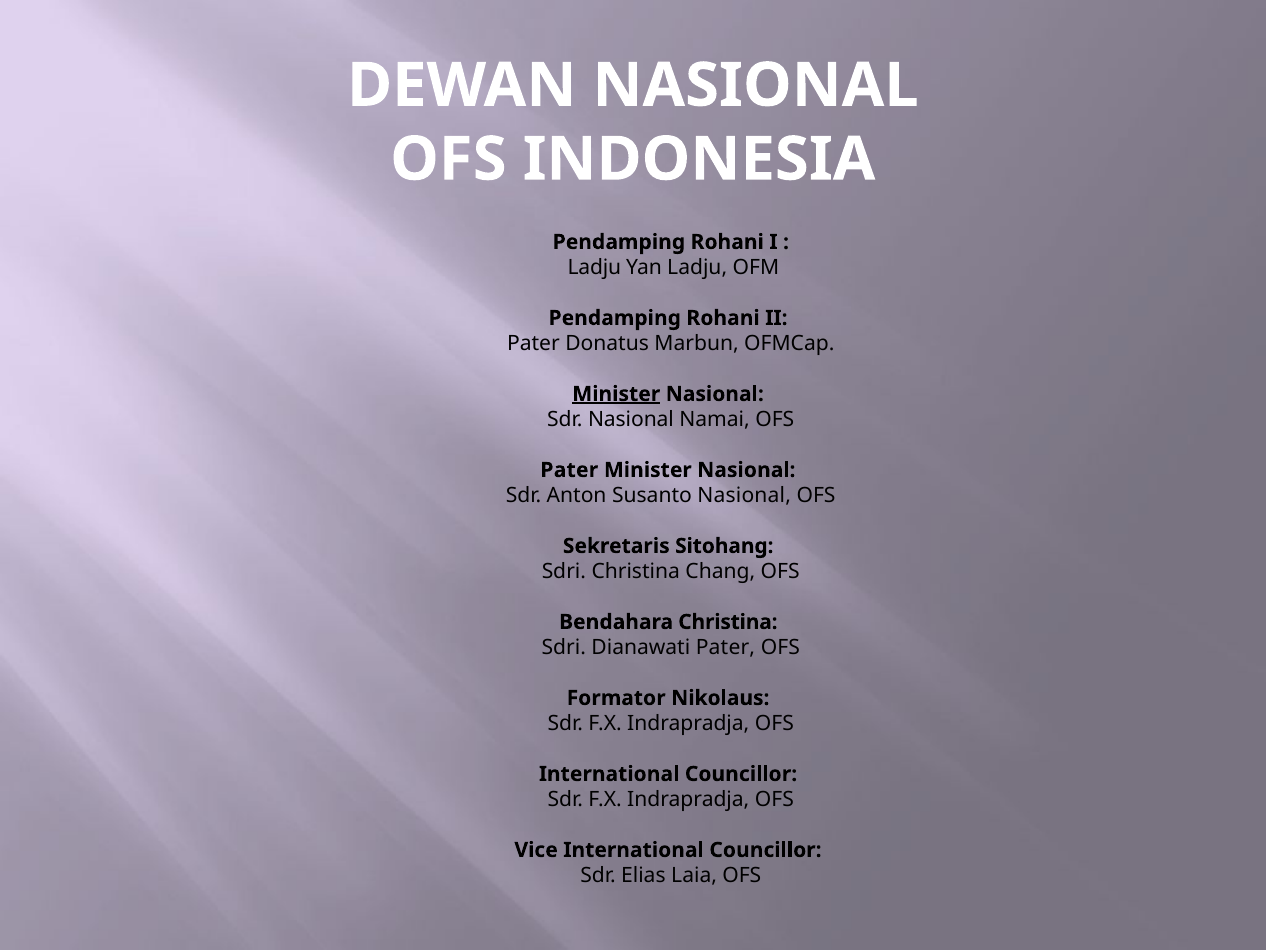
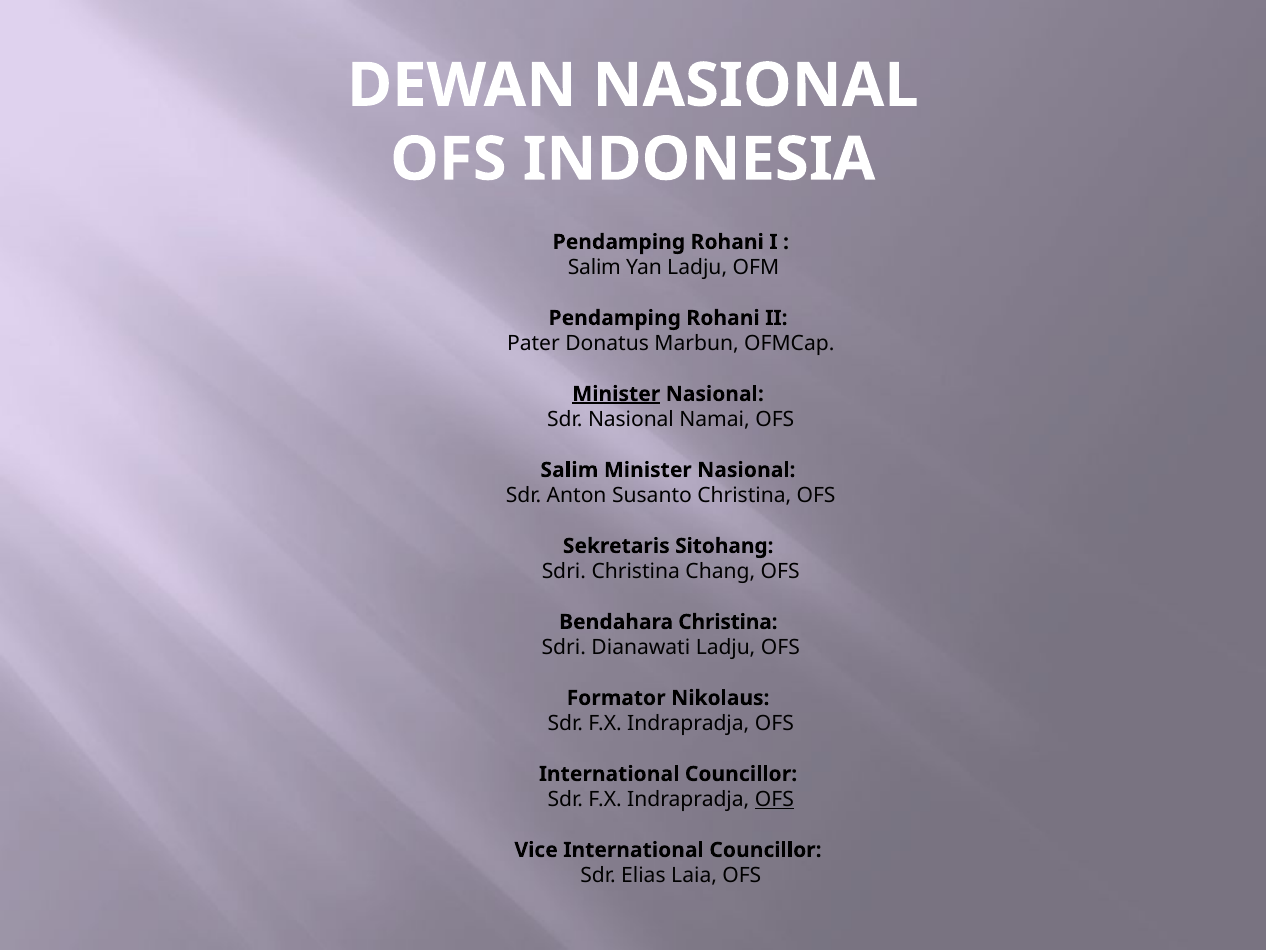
Ladju: Ladju -> Salim (594, 267)
Pater: Pater -> Salim (569, 470)
Susanto Nasional: Nasional -> Christina (744, 495)
Dianawati Pater: Pater -> Ladju (726, 647)
OFS underline: none -> present (774, 799)
